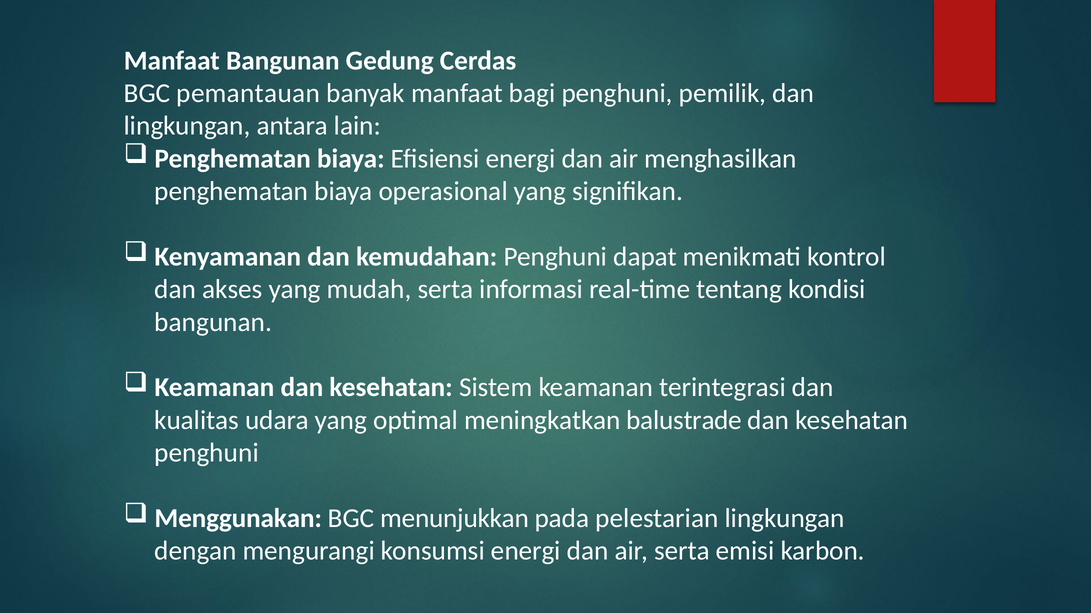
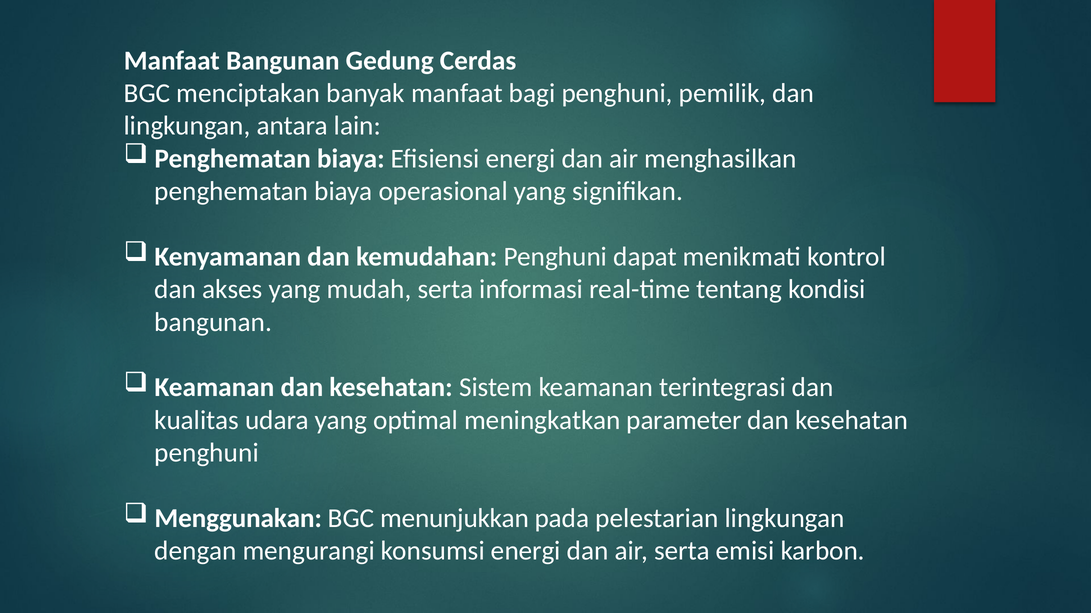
pemantauan: pemantauan -> menciptakan (248, 93)
balustrade: balustrade -> parameter (684, 421)
